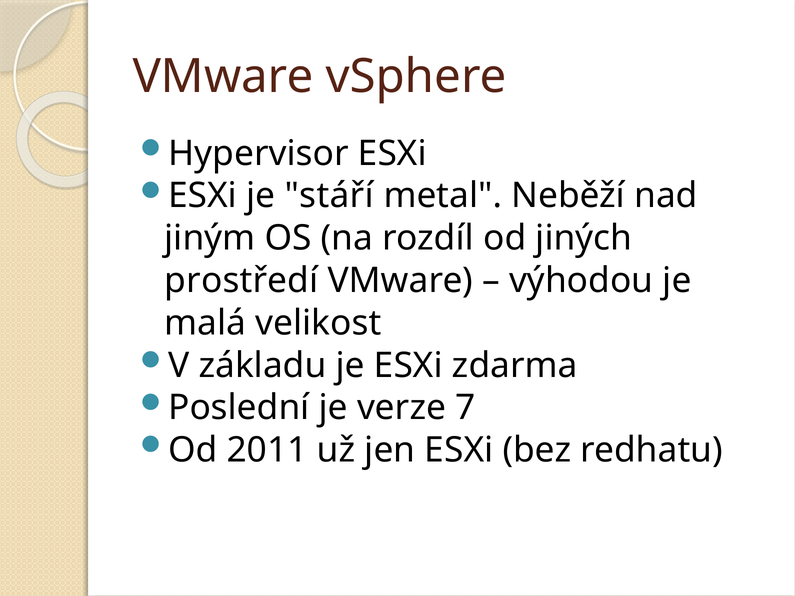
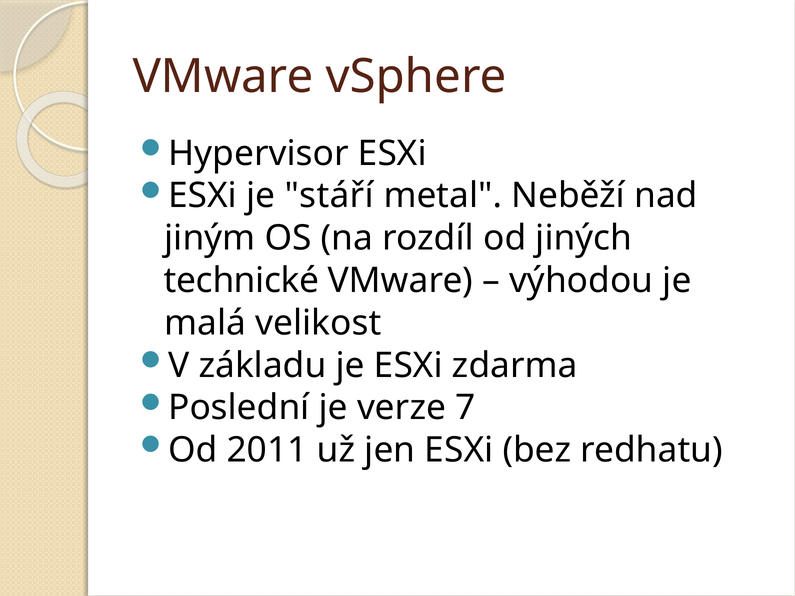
prostředí: prostředí -> technické (242, 281)
